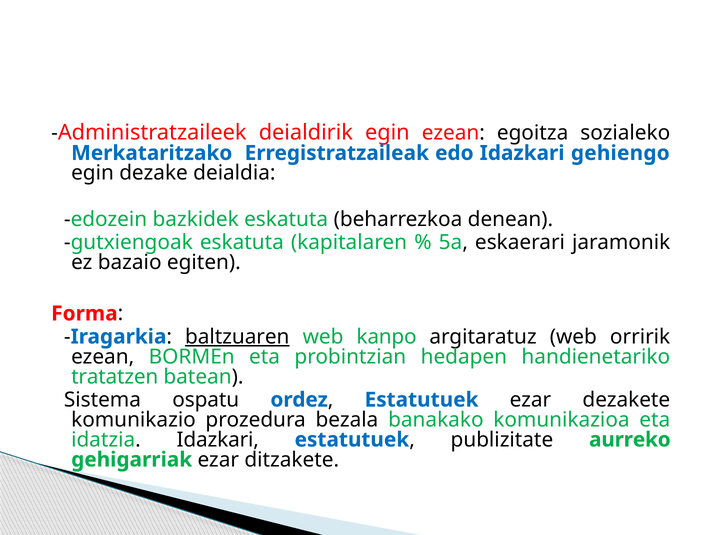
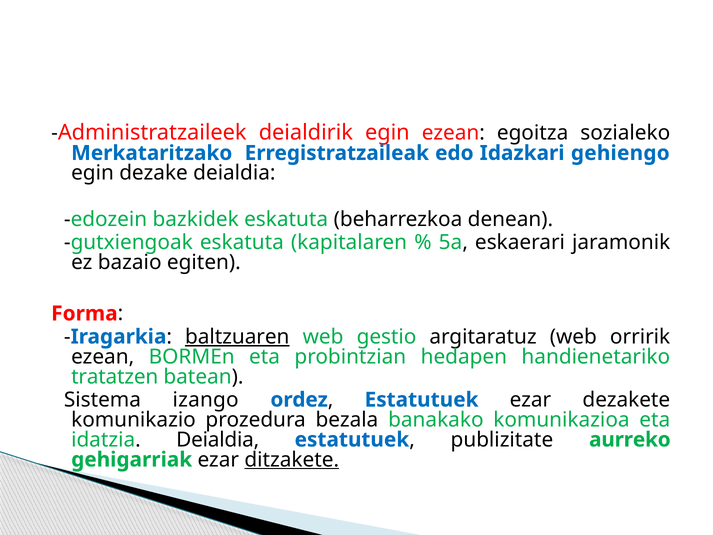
kanpo: kanpo -> gestio (386, 337)
ospatu: ospatu -> izango (206, 400)
idatzia Idazkari: Idazkari -> Deialdia (218, 439)
ditzakete underline: none -> present (292, 459)
